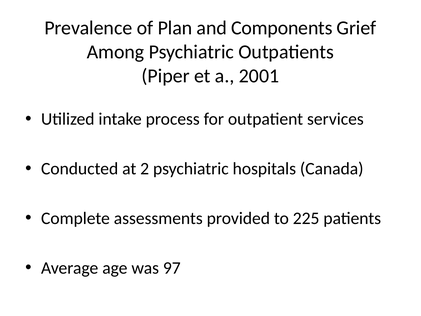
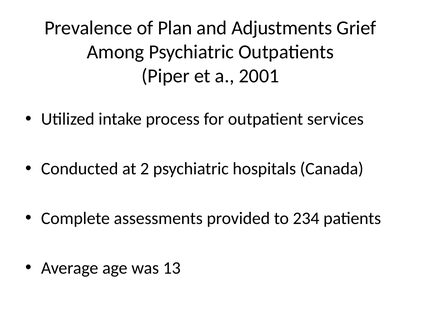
Components: Components -> Adjustments (282, 28)
225: 225 -> 234 (306, 218)
97: 97 -> 13 (172, 268)
